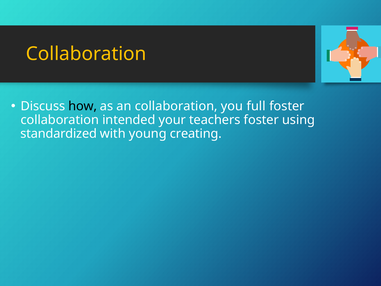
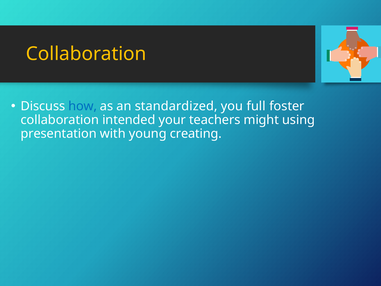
how colour: black -> blue (83, 106)
an collaboration: collaboration -> standardized (176, 106)
teachers foster: foster -> might (261, 120)
standardized: standardized -> presentation (59, 133)
